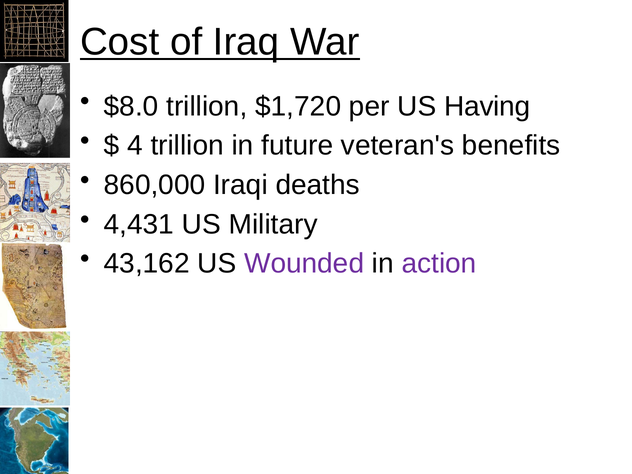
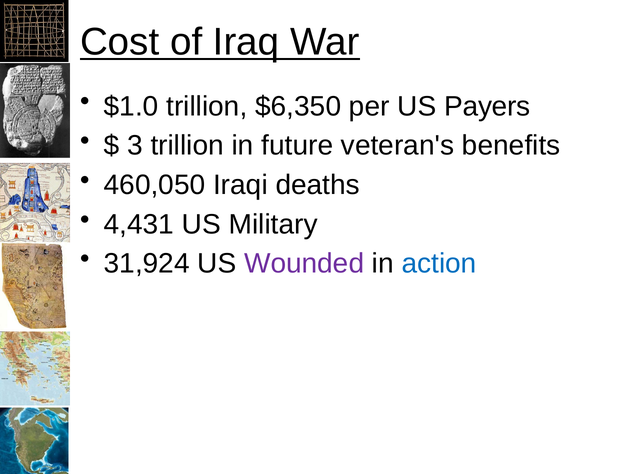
$8.0: $8.0 -> $1.0 (131, 106)
$1,720: $1,720 -> $6,350 (298, 106)
Having: Having -> Payers (487, 106)
4: 4 -> 3 (135, 146)
860,000: 860,000 -> 460,050 (155, 185)
43,162: 43,162 -> 31,924 (147, 264)
action colour: purple -> blue (439, 264)
